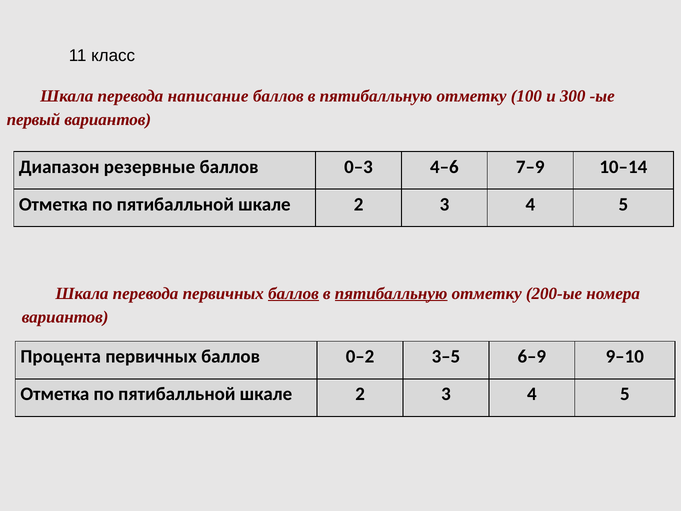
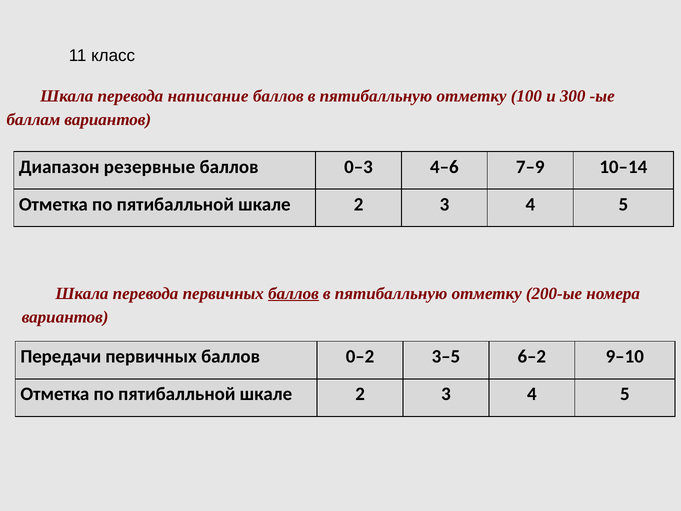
первый: первый -> баллам (34, 120)
пятибалльную underline: present -> none (391, 293)
Процента: Процента -> Передачи (61, 356)
6–9: 6–9 -> 6–2 (532, 356)
